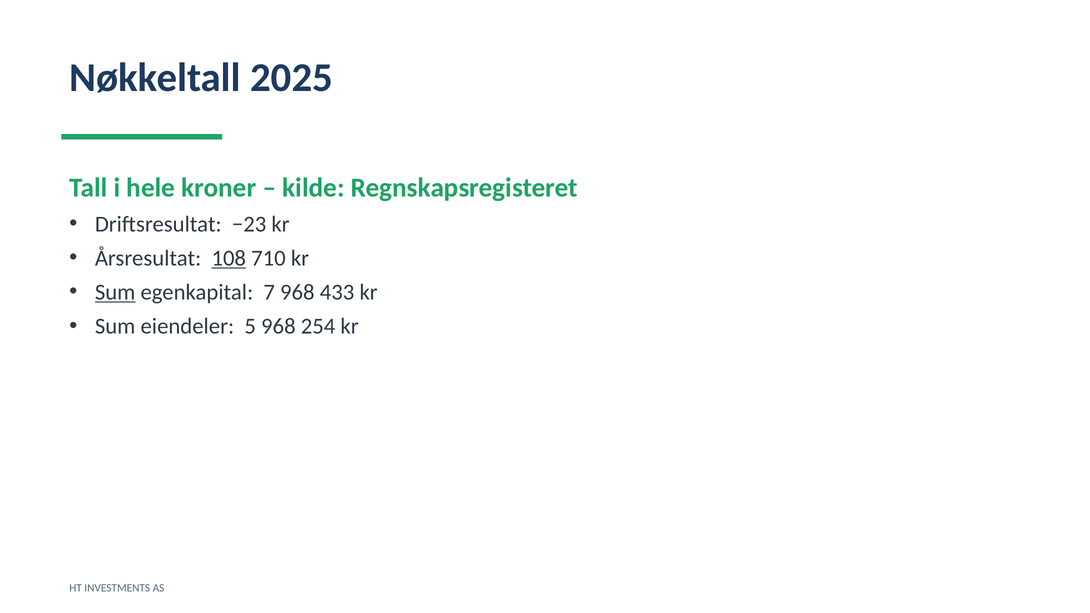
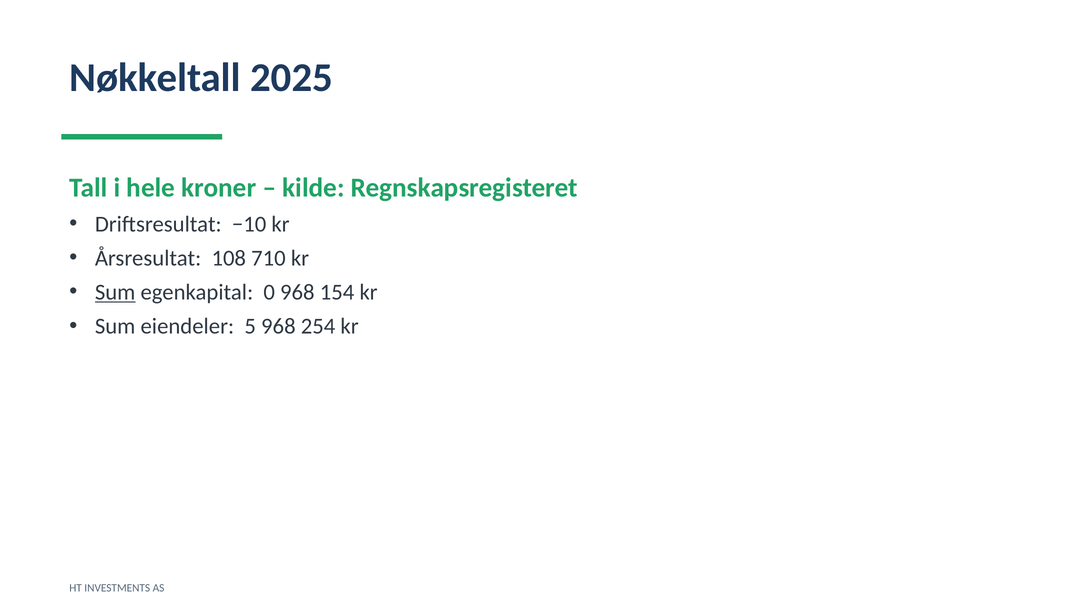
−23: −23 -> −10 (249, 224)
108 underline: present -> none (229, 258)
7: 7 -> 0 (269, 292)
433: 433 -> 154 (337, 292)
